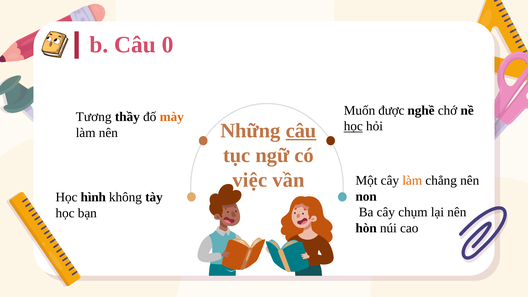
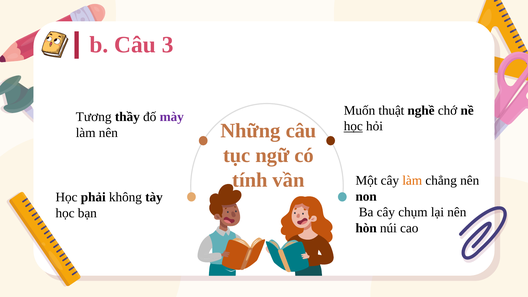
0: 0 -> 3 (168, 45)
được: được -> thuật (391, 110)
mày colour: orange -> purple (172, 117)
câu underline: present -> none (301, 131)
việc: việc -> tính (250, 180)
hình: hình -> phải (93, 197)
